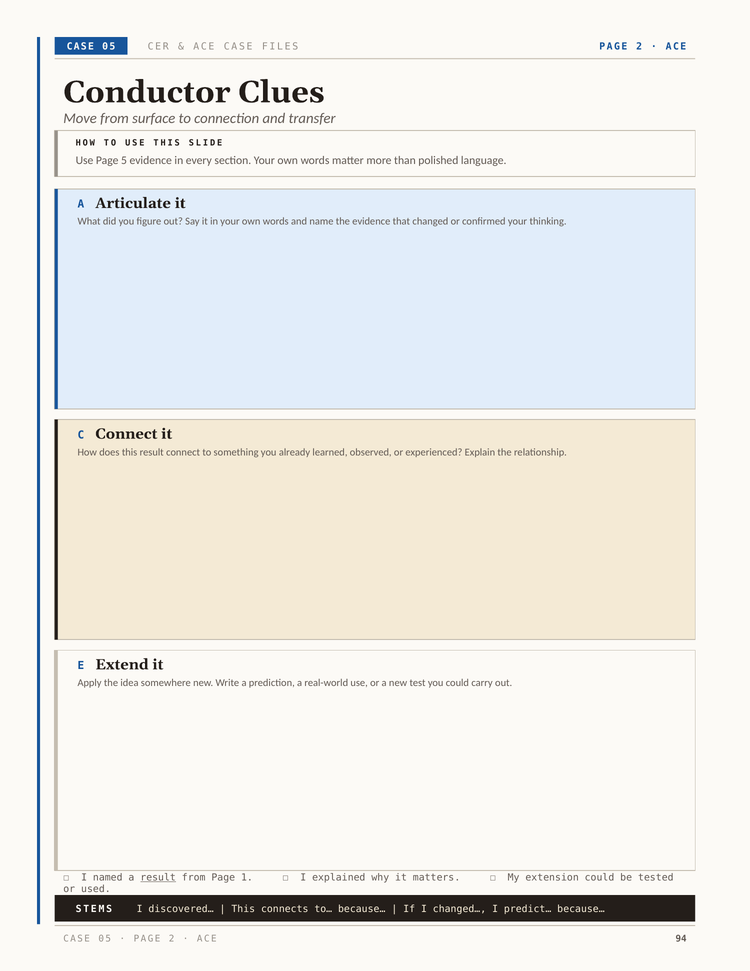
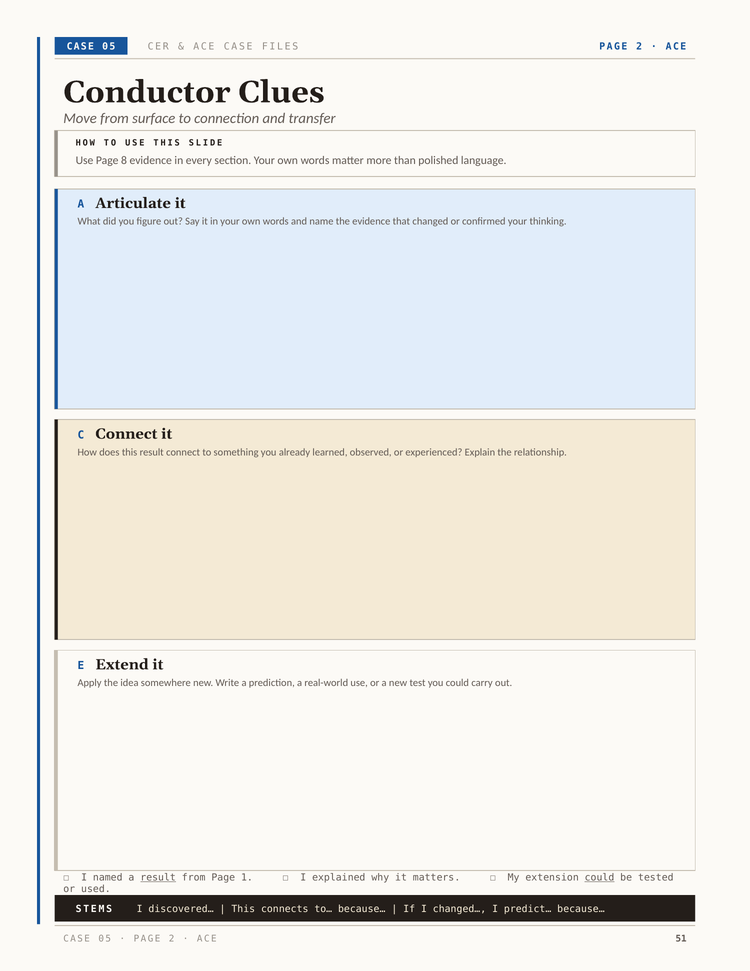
5: 5 -> 8 (124, 160)
could underline: none -> present (599, 877)
94: 94 -> 51 (681, 939)
